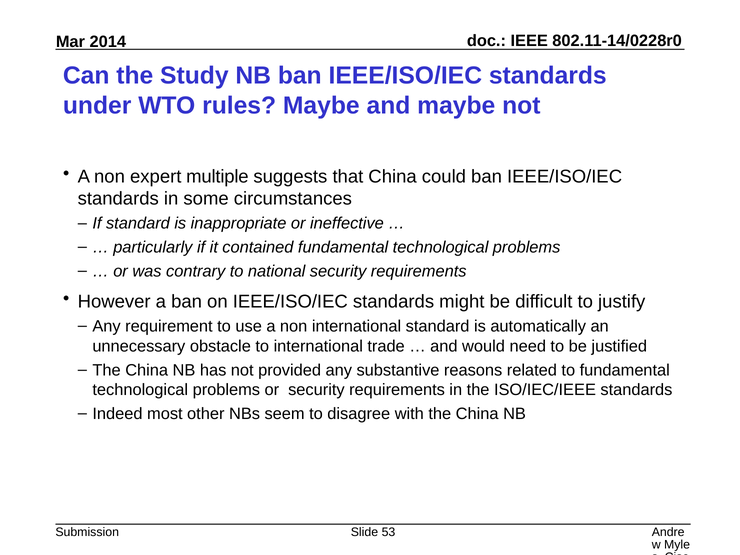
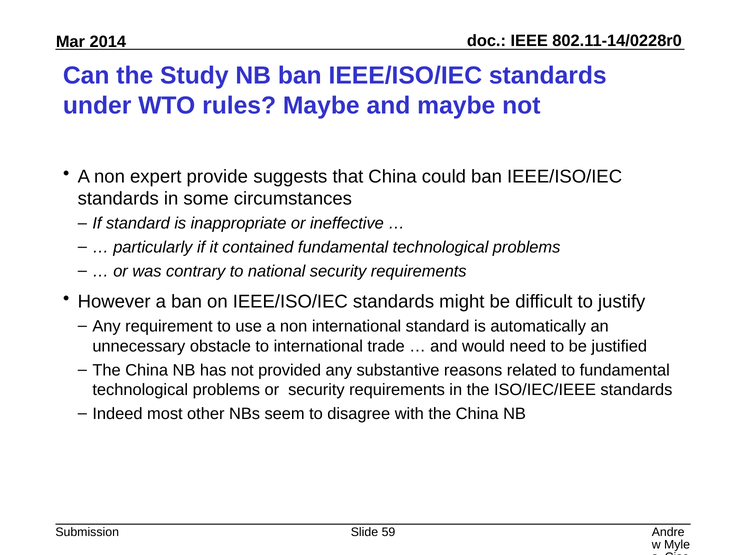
multiple: multiple -> provide (217, 176)
53: 53 -> 59 (388, 532)
